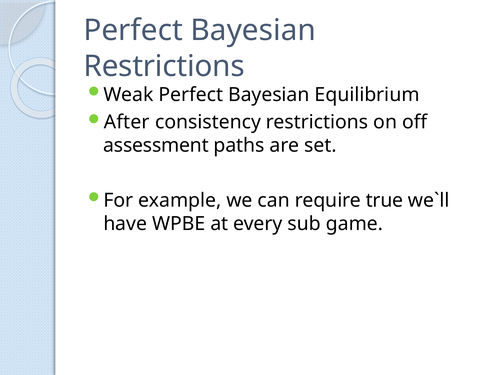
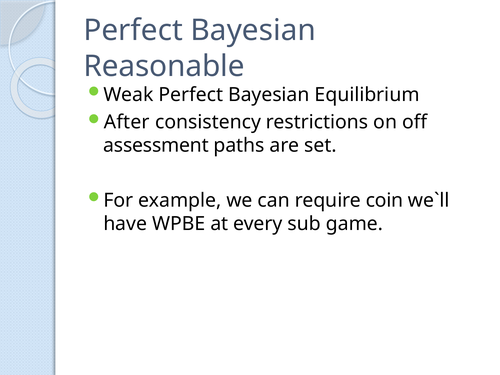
Restrictions: Restrictions -> Reasonable (164, 66)
true: true -> coin (385, 200)
